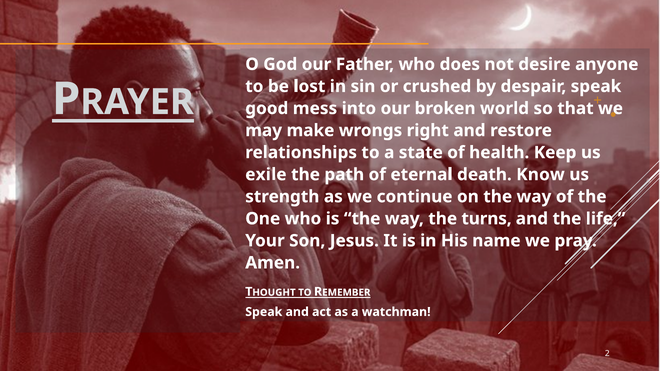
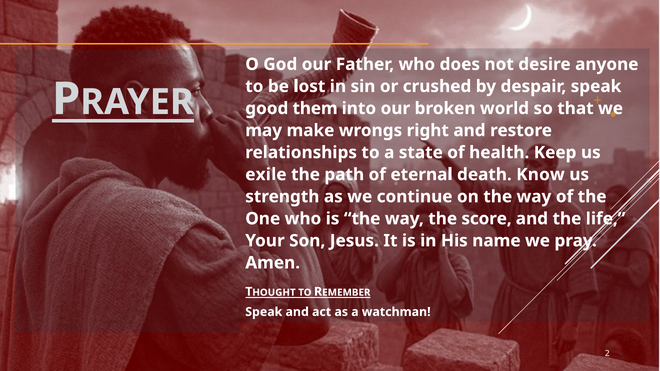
mess: mess -> them (315, 108)
turns: turns -> score (487, 219)
